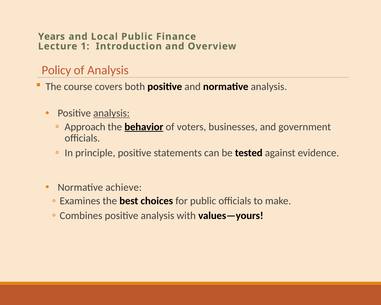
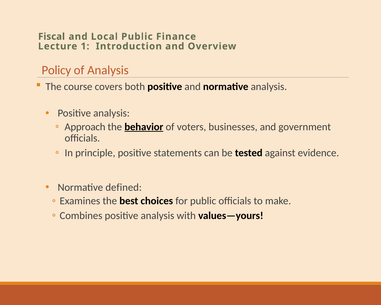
Years: Years -> Fiscal (52, 37)
analysis underline: present -> none (112, 113)
achieve: achieve -> defined (124, 187)
